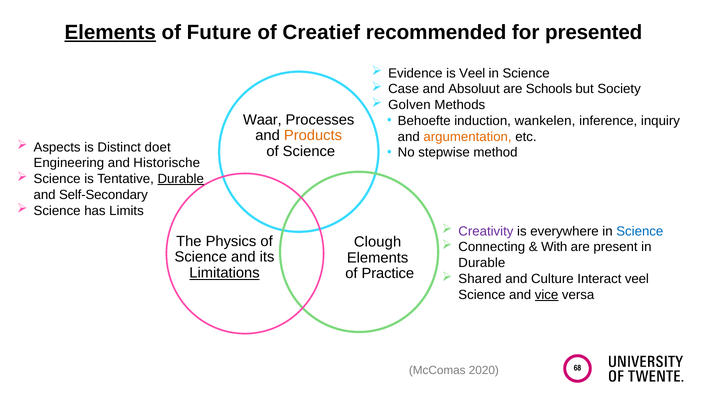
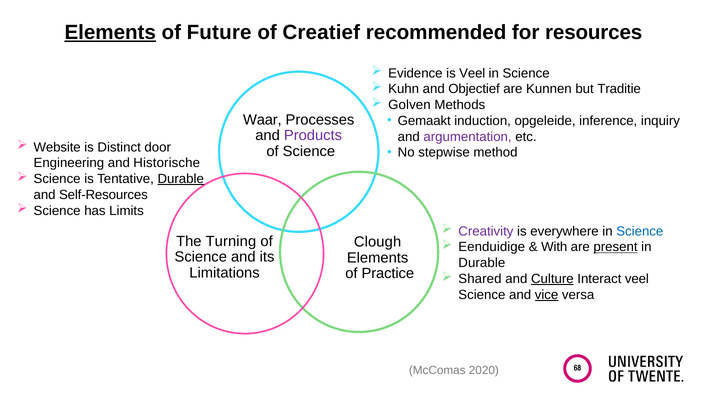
presented: presented -> resources (594, 32)
Case: Case -> Kuhn (404, 89)
Absoluut: Absoluut -> Objectief (474, 89)
Schools: Schools -> Kunnen (549, 89)
Society: Society -> Traditie (619, 89)
Behoefte: Behoefte -> Gemaakt (424, 121)
wankelen: wankelen -> opgeleide (545, 121)
Products colour: orange -> purple (313, 136)
argumentation colour: orange -> purple (468, 137)
Aspects: Aspects -> Website (57, 147)
doet: doet -> door (158, 147)
Self-Secondary: Self-Secondary -> Self-Resources (103, 195)
Physics: Physics -> Turning (231, 241)
Connecting: Connecting -> Eenduidige (492, 247)
present underline: none -> present (616, 247)
Limitations underline: present -> none (224, 273)
Culture underline: none -> present (552, 279)
